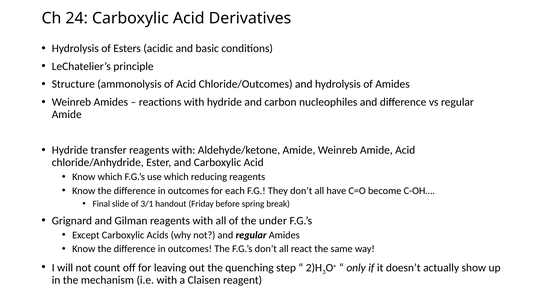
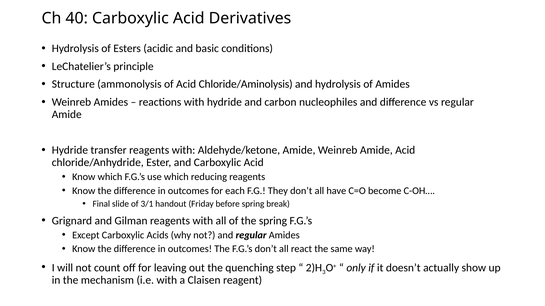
24: 24 -> 40 (77, 18)
Chloride/Outcomes: Chloride/Outcomes -> Chloride/Aminolysis (246, 84)
the under: under -> spring (273, 221)
